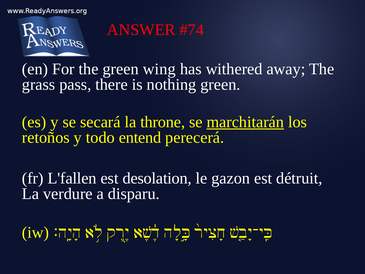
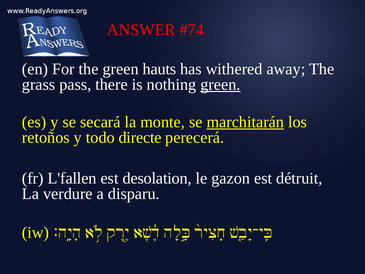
wing: wing -> hauts (159, 69)
green underline: none -> present (220, 85)
throne: throne -> monte (163, 122)
entend: entend -> directe (140, 137)
